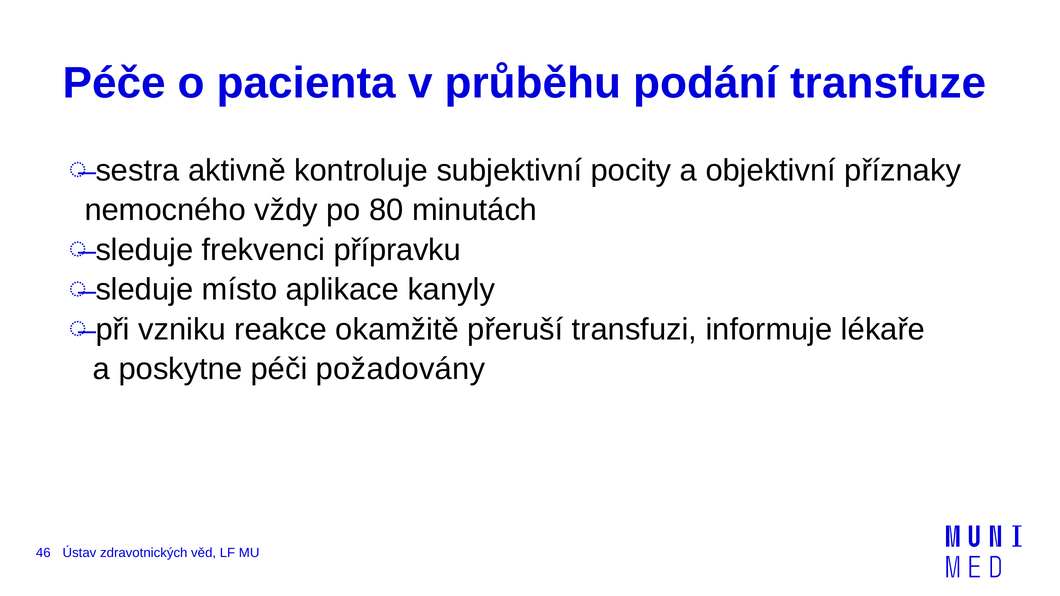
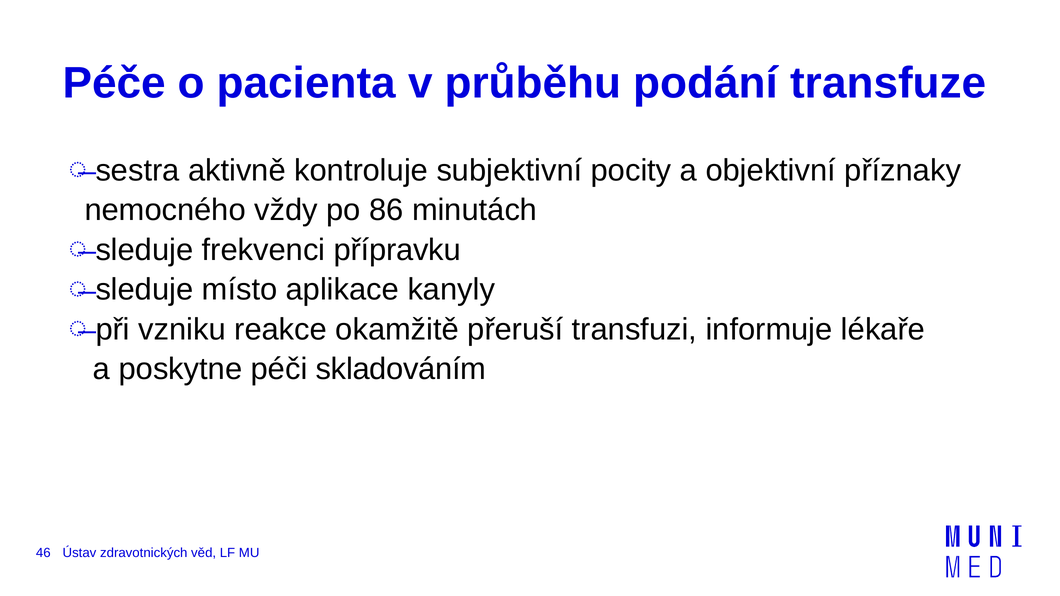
80: 80 -> 86 (386, 210)
požadovány: požadovány -> skladováním (401, 369)
